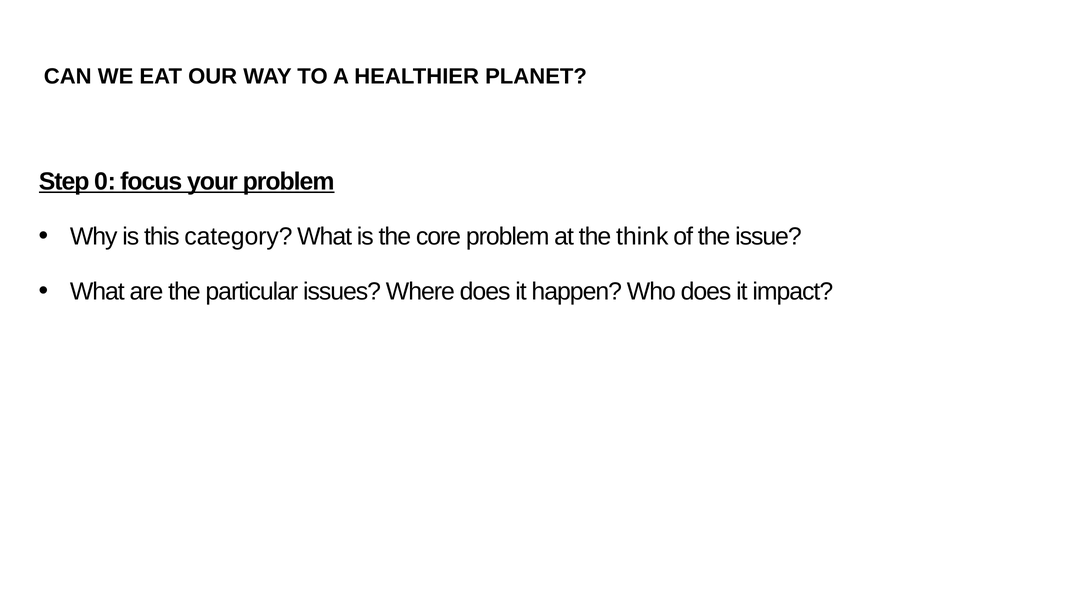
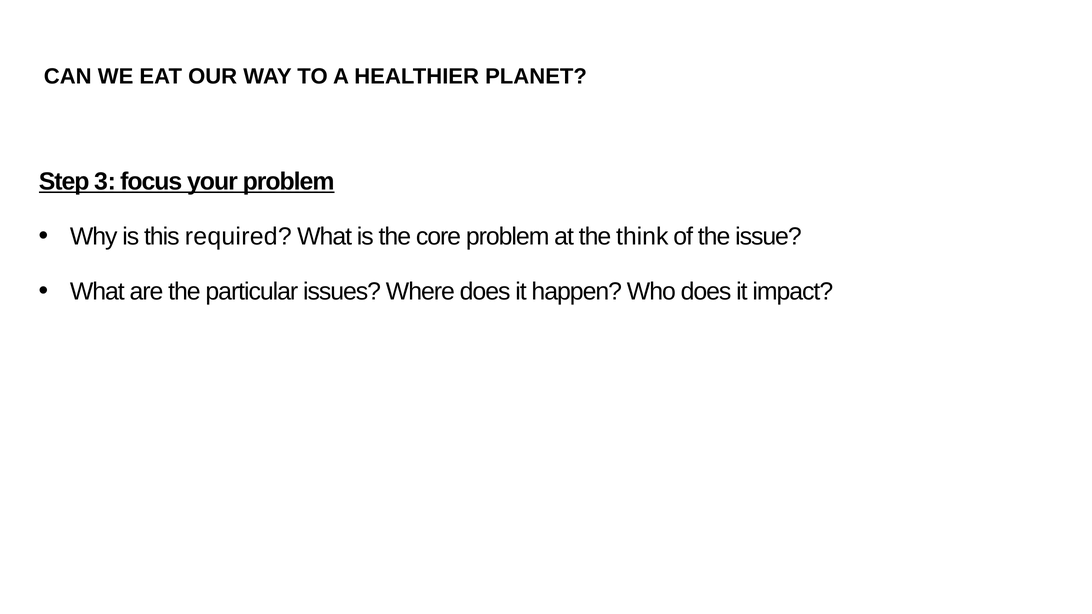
0: 0 -> 3 (105, 181)
category: category -> required (238, 237)
